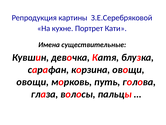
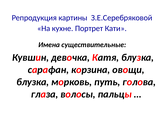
овощи: овощи -> блузка (33, 82)
